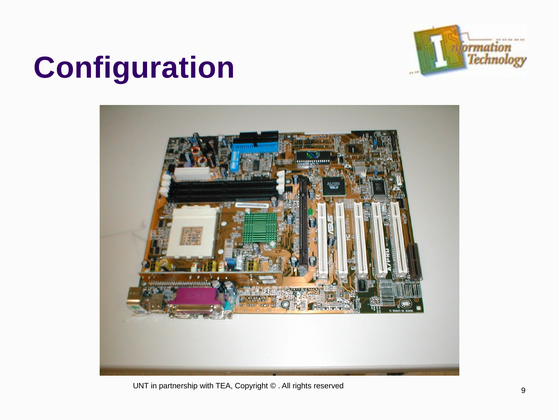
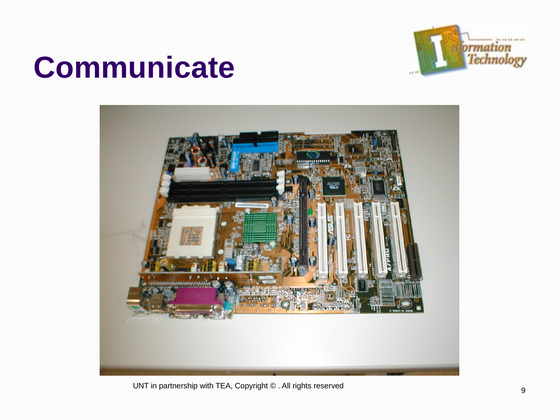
Configuration: Configuration -> Communicate (134, 68)
